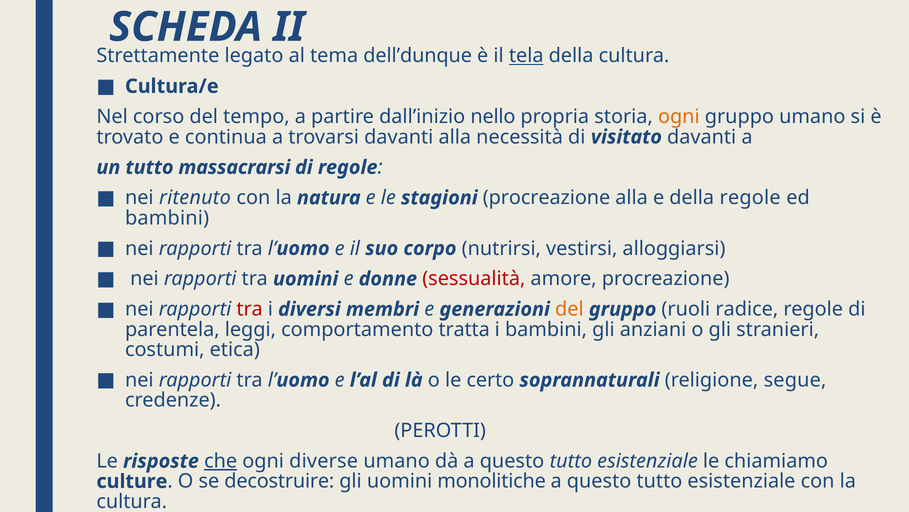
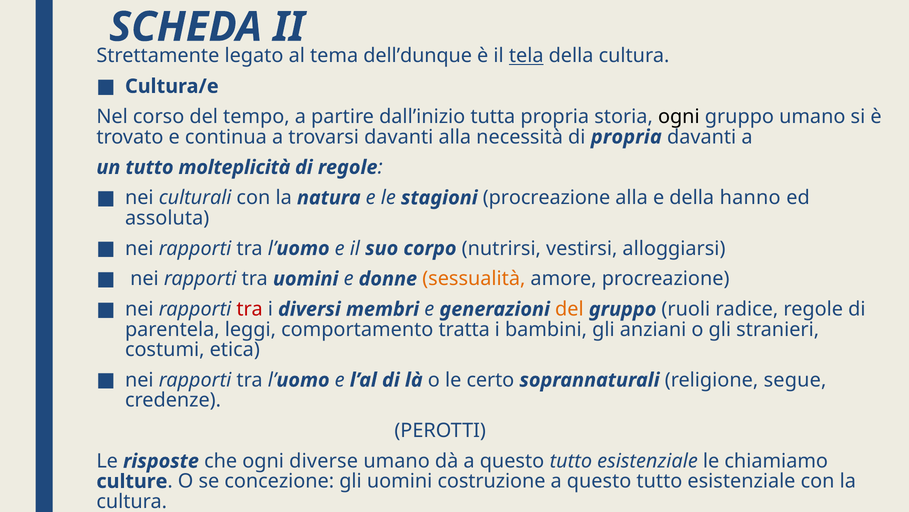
nello: nello -> tutta (493, 117)
ogni colour: orange -> black (679, 117)
di visitato: visitato -> propria (626, 137)
massacrarsi: massacrarsi -> molteplicità (234, 167)
ritenuto: ritenuto -> culturali (195, 198)
della regole: regole -> hanno (750, 198)
bambini: bambini -> assoluta (167, 218)
sessualità colour: red -> orange (474, 278)
che underline: present -> none (221, 461)
decostruire: decostruire -> concezione (279, 481)
monolitiche: monolitiche -> costruzione (491, 481)
